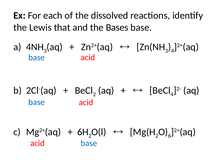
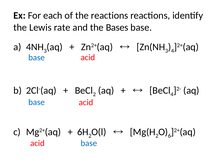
the dissolved: dissolved -> reactions (110, 15)
that: that -> rate (62, 27)
